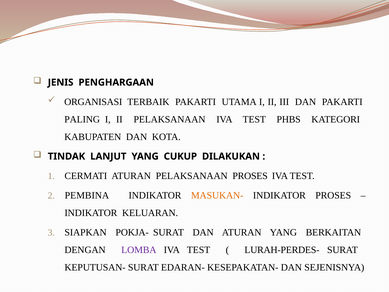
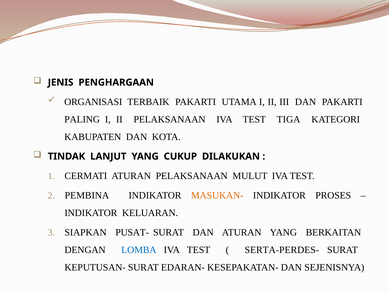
PHBS: PHBS -> TIGA (289, 119)
PELAKSANAAN PROSES: PROSES -> MULUT (250, 176)
POKJA-: POKJA- -> PUSAT- (132, 232)
LOMBA colour: purple -> blue (139, 250)
LURAH-PERDES-: LURAH-PERDES- -> SERTA-PERDES- (282, 250)
